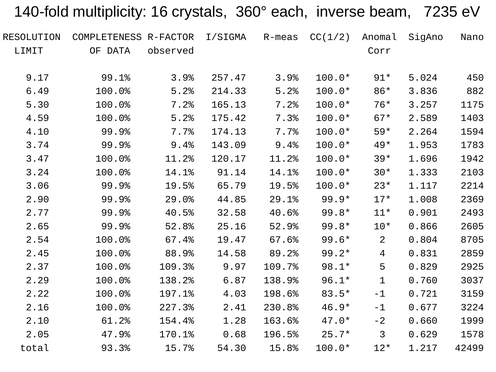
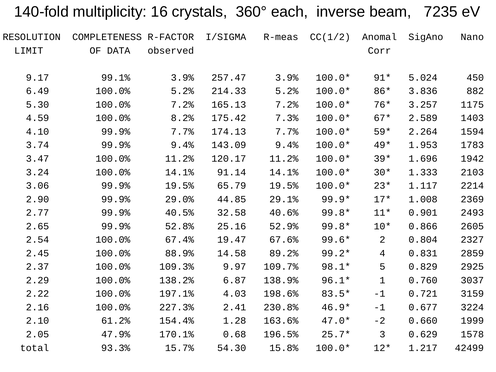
4.59 100.0% 5.2%: 5.2% -> 8.2% (182, 118)
8705: 8705 -> 2327 (472, 240)
